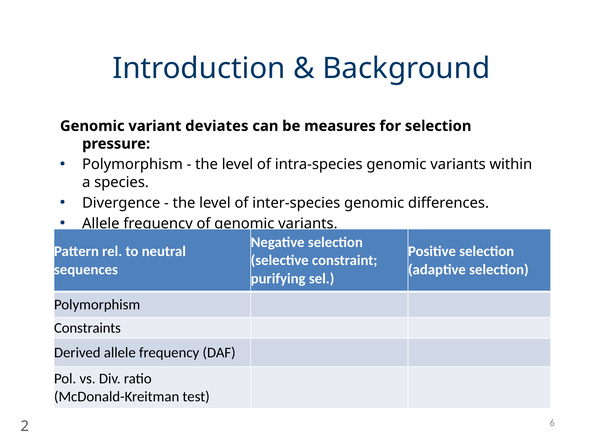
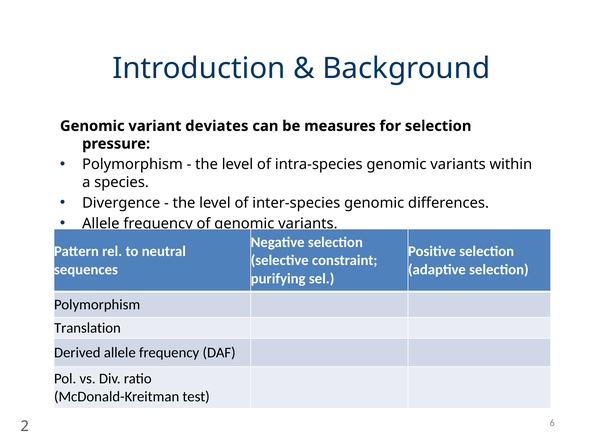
Constraints: Constraints -> Translation (87, 328)
